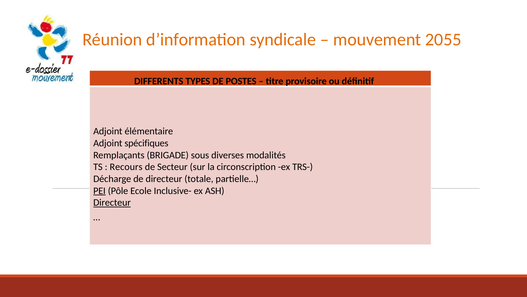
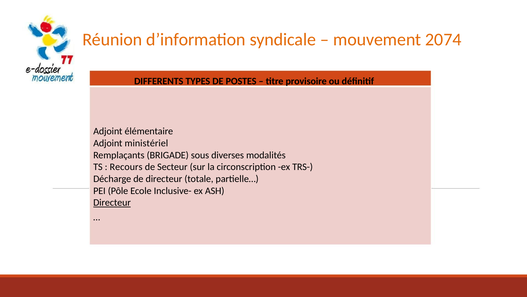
2055: 2055 -> 2074 (443, 39)
spécifiques: spécifiques -> ministériel (146, 143)
PEI underline: present -> none (99, 190)
